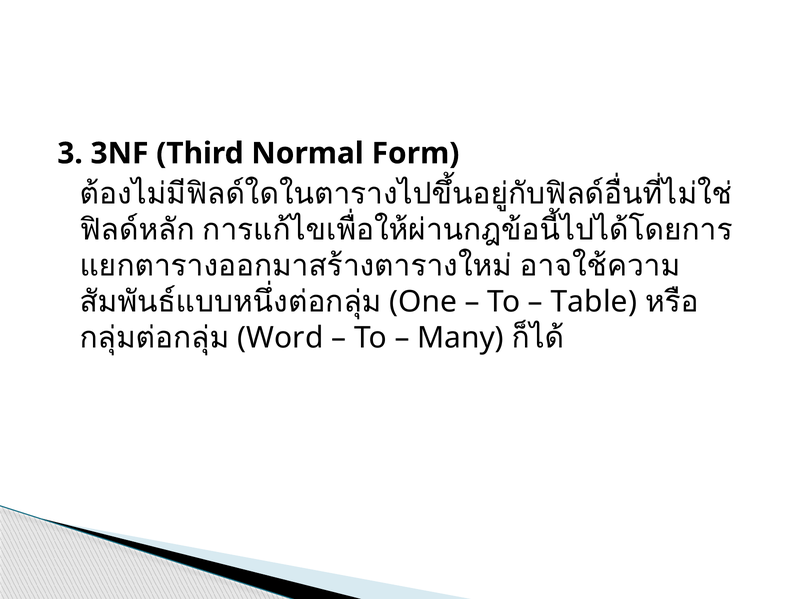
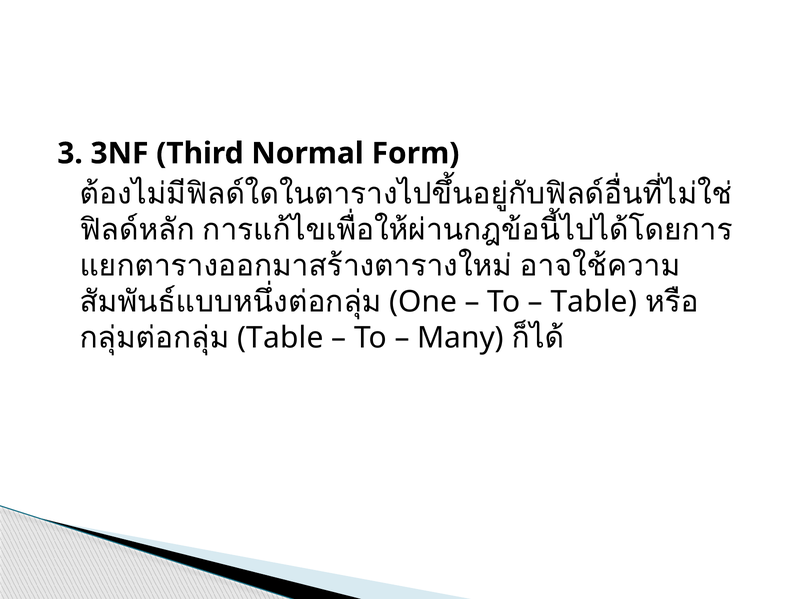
Word: Word -> Table (280, 337)
